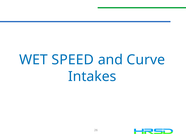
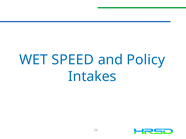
Curve: Curve -> Policy (146, 60)
